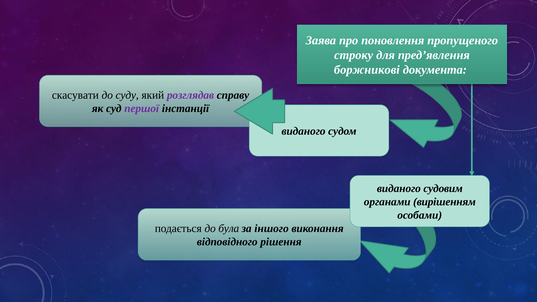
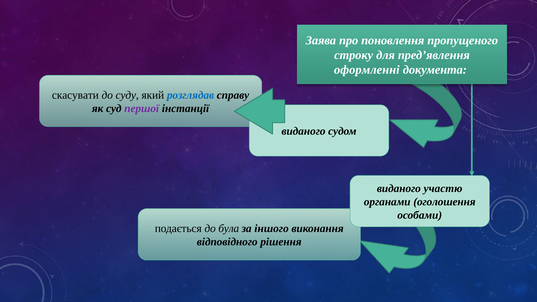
боржникові: боржникові -> оформленні (367, 70)
розглядав colour: purple -> blue (190, 95)
судовим: судовим -> участю (443, 188)
вирішенням: вирішенням -> оголошення (444, 202)
